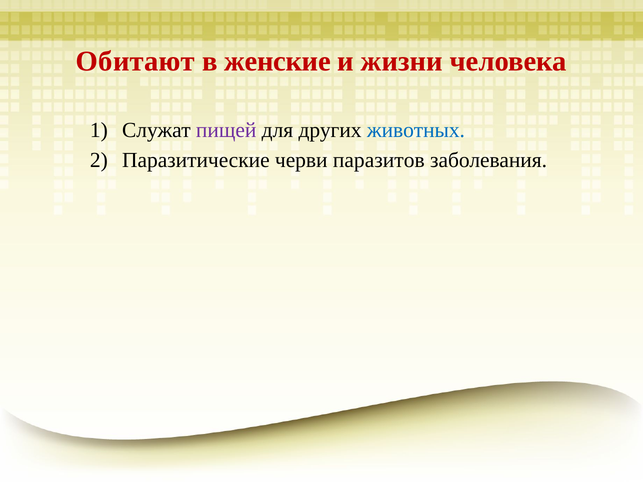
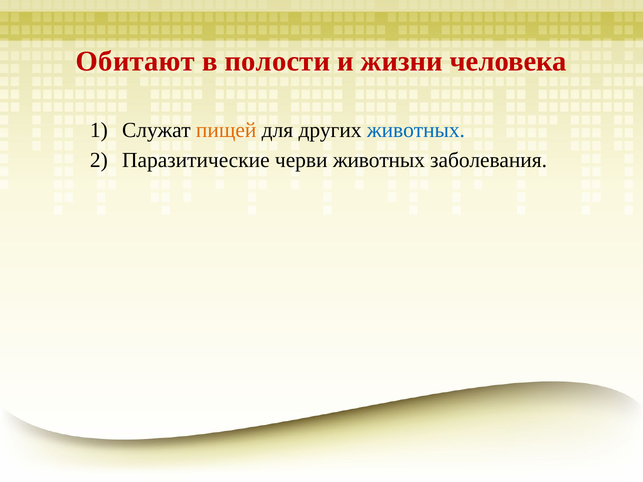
женские: женские -> полости (277, 62)
пищей colour: purple -> orange (226, 130)
черви паразитов: паразитов -> животных (379, 160)
